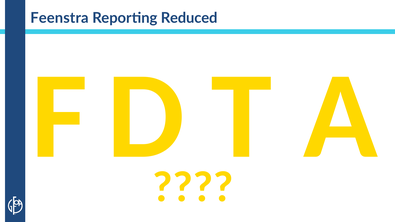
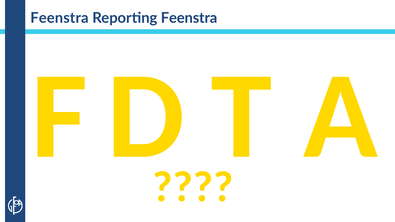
Reporting Reduced: Reduced -> Feenstra (189, 18)
